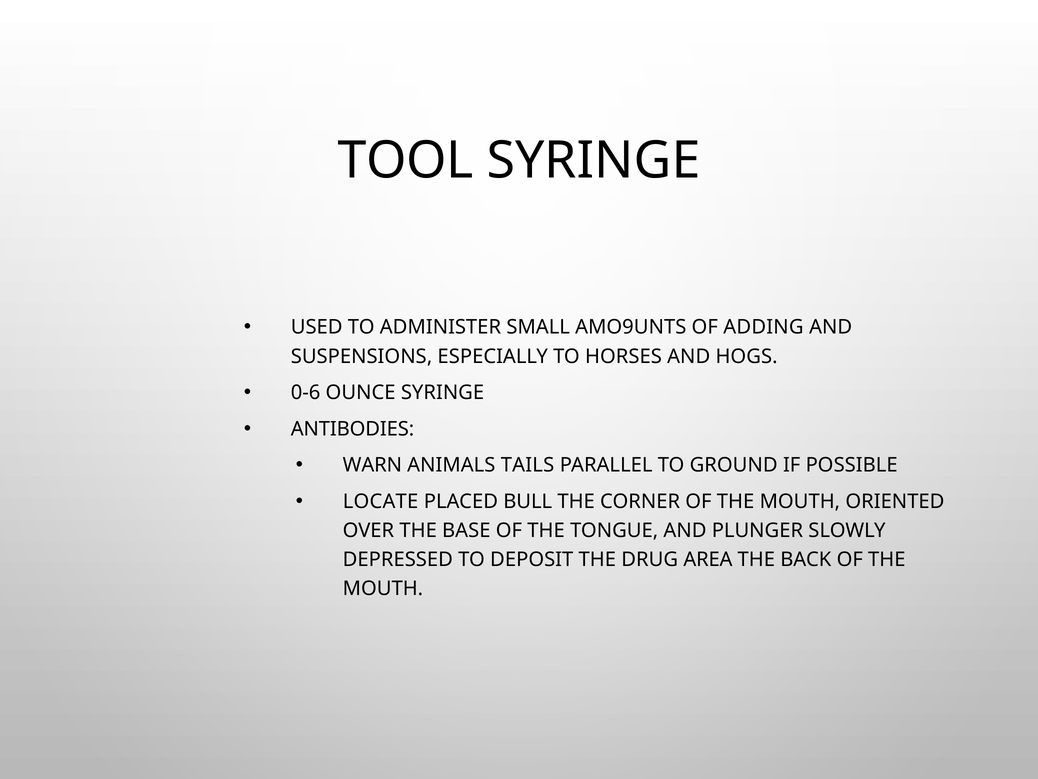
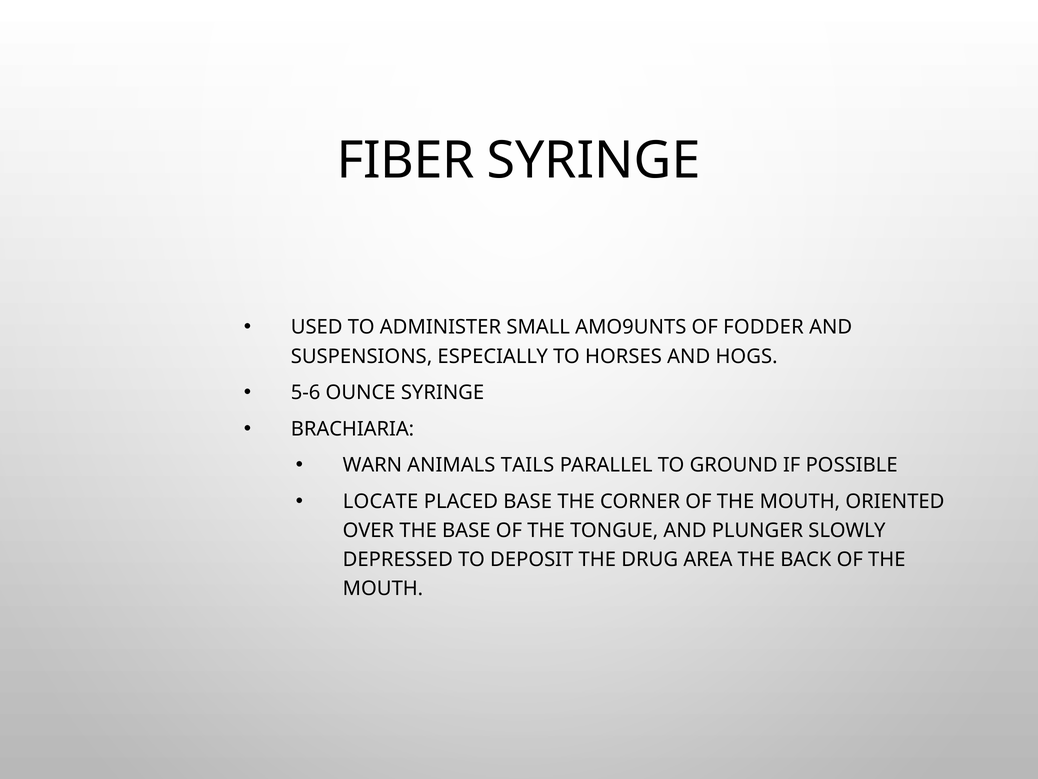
TOOL: TOOL -> FIBER (406, 160)
ADDING: ADDING -> FODDER (763, 327)
0-6: 0-6 -> 5-6 (306, 392)
ANTIBODIES: ANTIBODIES -> BRACHIARIA (352, 429)
PLACED BULL: BULL -> BASE (528, 501)
